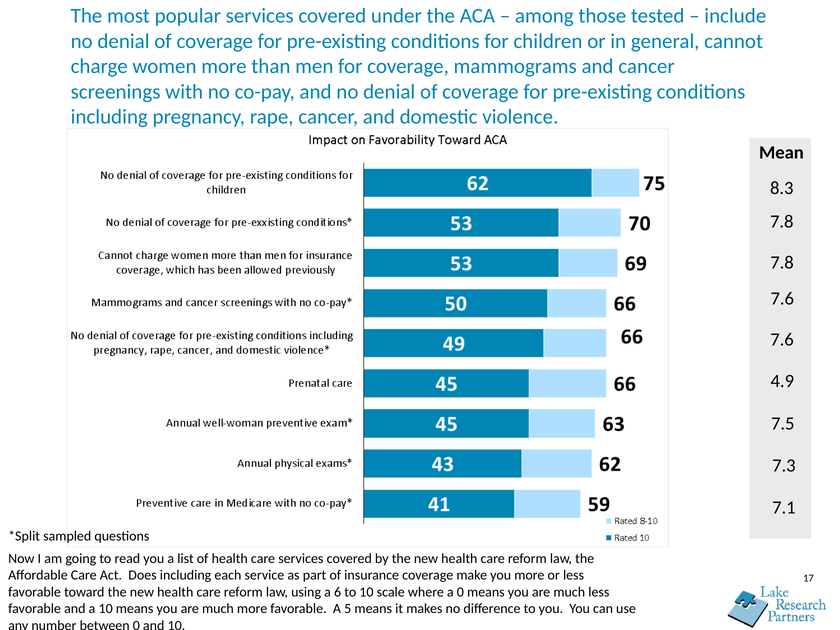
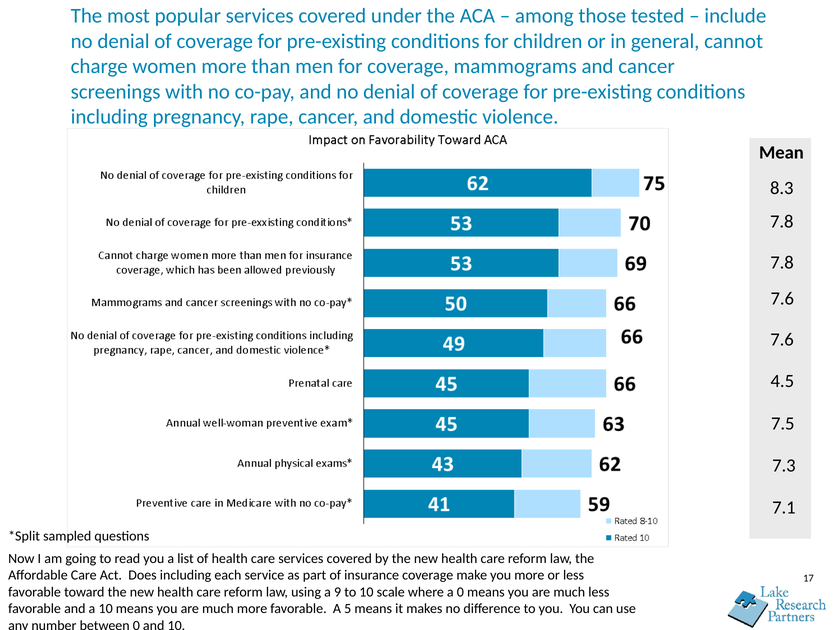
4.9: 4.9 -> 4.5 (782, 381)
6: 6 -> 9 (338, 592)
